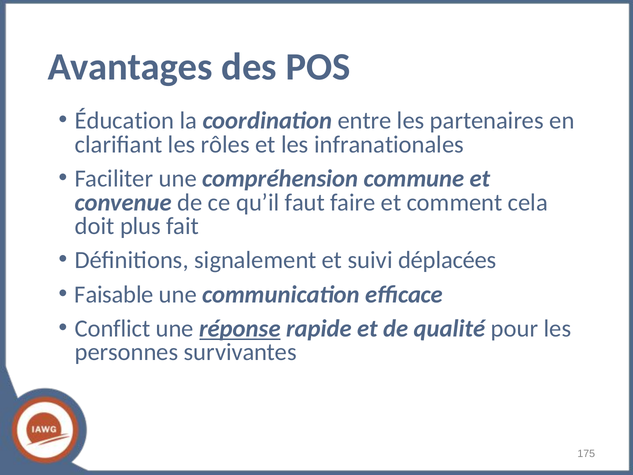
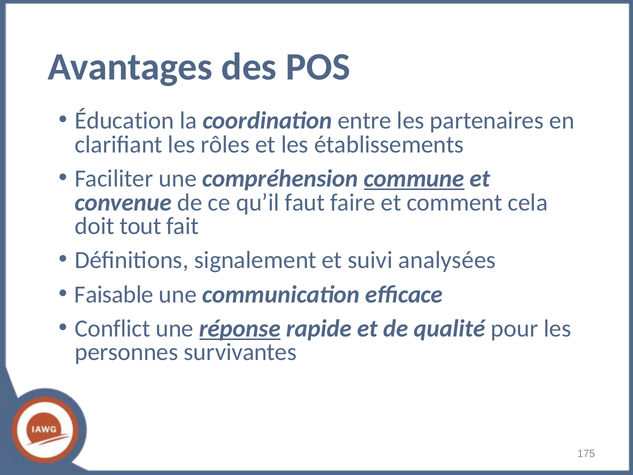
infranationales: infranationales -> établissements (389, 144)
commune underline: none -> present (414, 179)
plus: plus -> tout (141, 226)
déplacées: déplacées -> analysées (447, 260)
